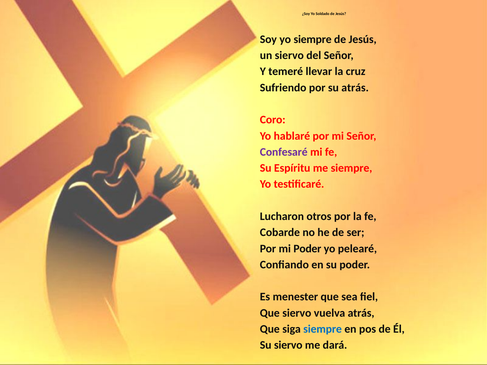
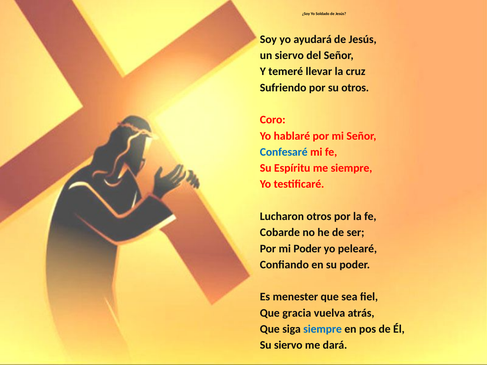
yo siempre: siempre -> ayudará (313, 39)
su atrás: atrás -> otros (355, 88)
Confesaré colour: purple -> blue (284, 152)
Que siervo: siervo -> gracia (297, 313)
